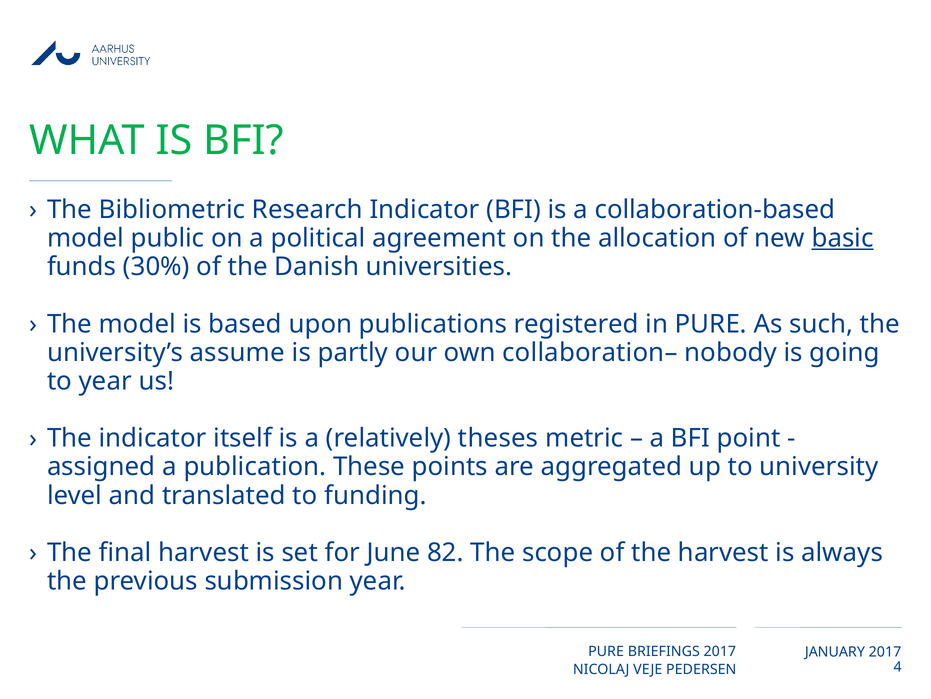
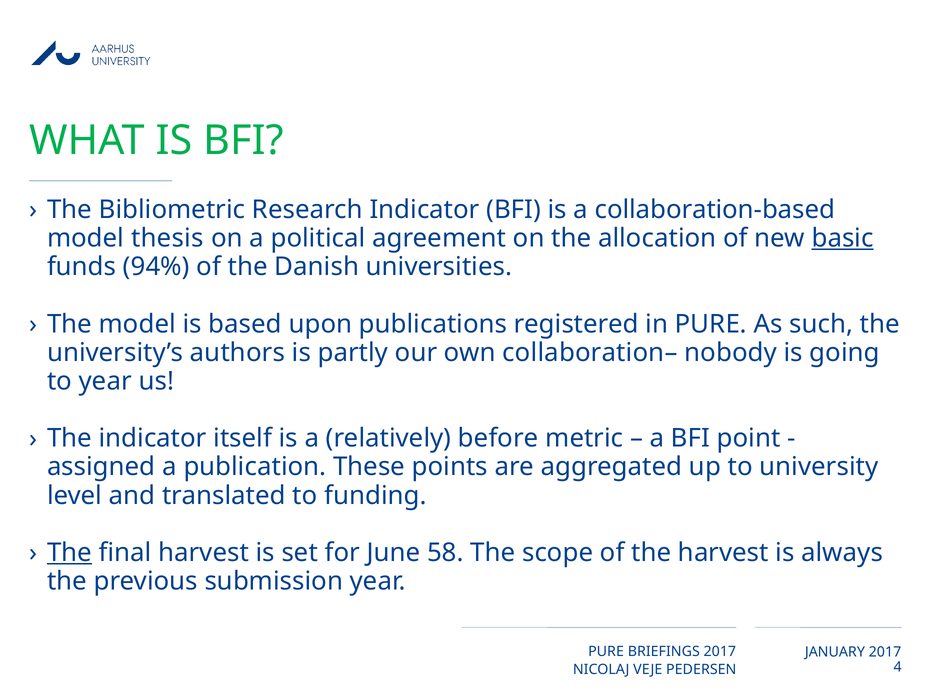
public: public -> thesis (167, 238)
30%: 30% -> 94% (156, 267)
assume: assume -> authors (237, 352)
theses: theses -> before (498, 438)
The underline: none -> present (70, 552)
82: 82 -> 58 (445, 552)
